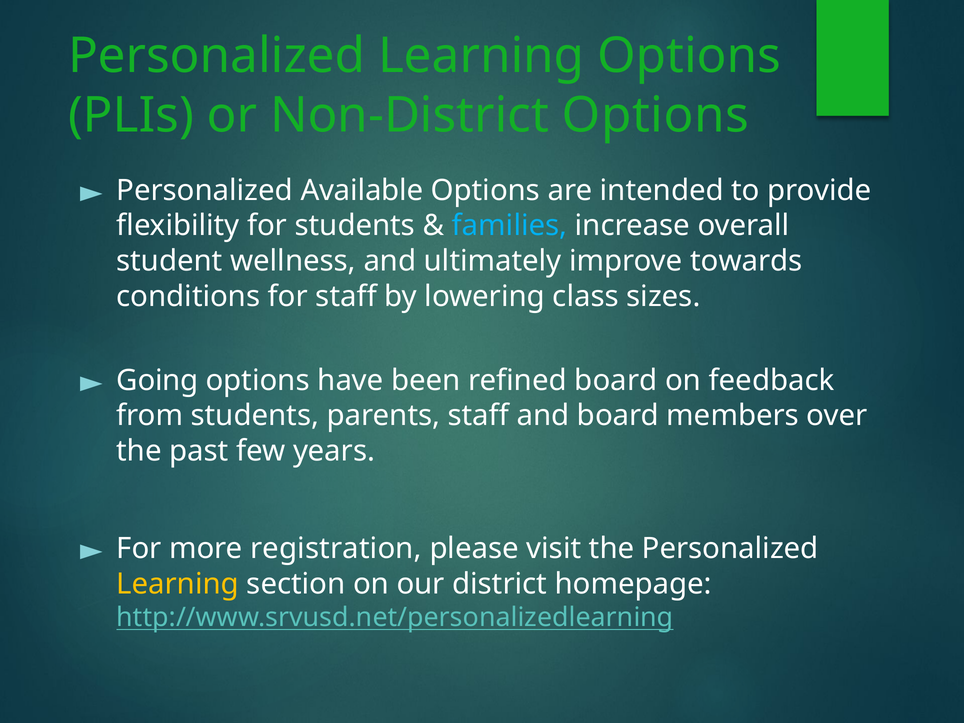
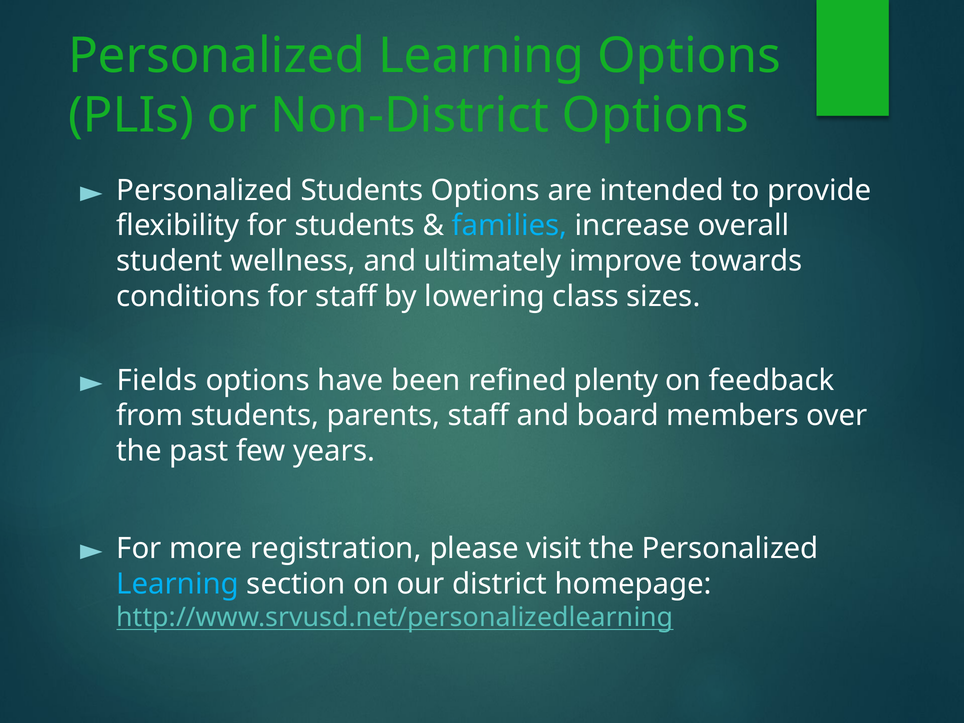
Personalized Available: Available -> Students (362, 190)
Going: Going -> Fields (157, 380)
refined board: board -> plenty (616, 380)
Learning colour: yellow -> light blue (178, 584)
